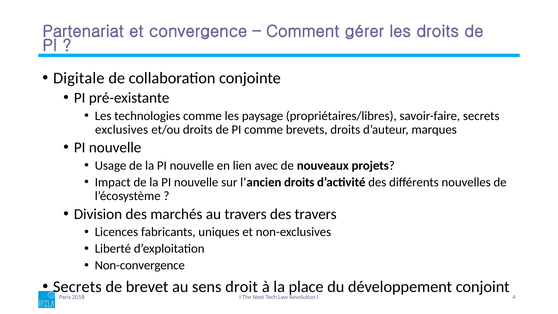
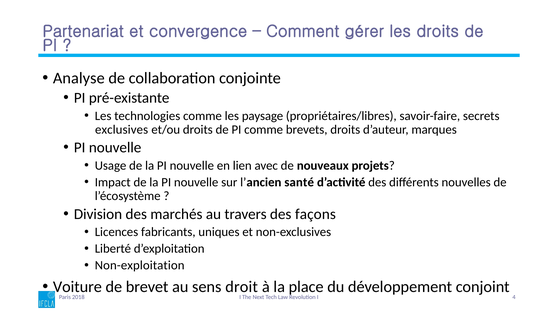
Digitale: Digitale -> Analyse (79, 78)
l’ancien droits: droits -> santé (299, 182)
des travers: travers -> façons (315, 214)
Non-convergence: Non-convergence -> Non-exploitation (140, 265)
Secrets: Secrets -> Voiture (77, 287)
